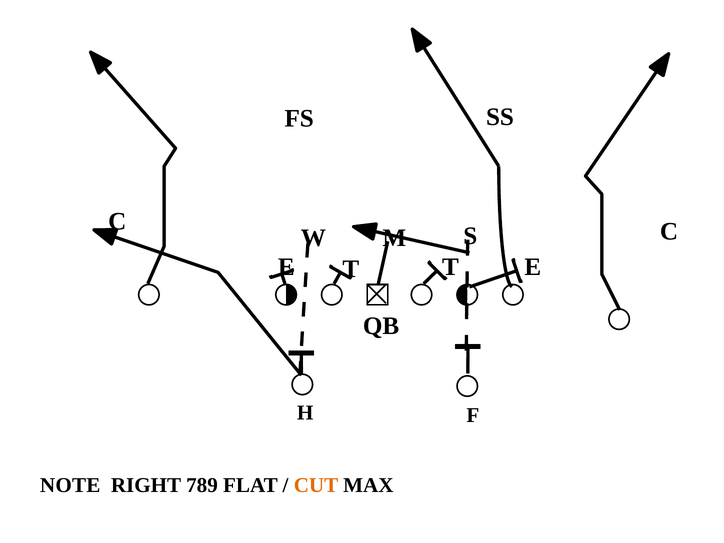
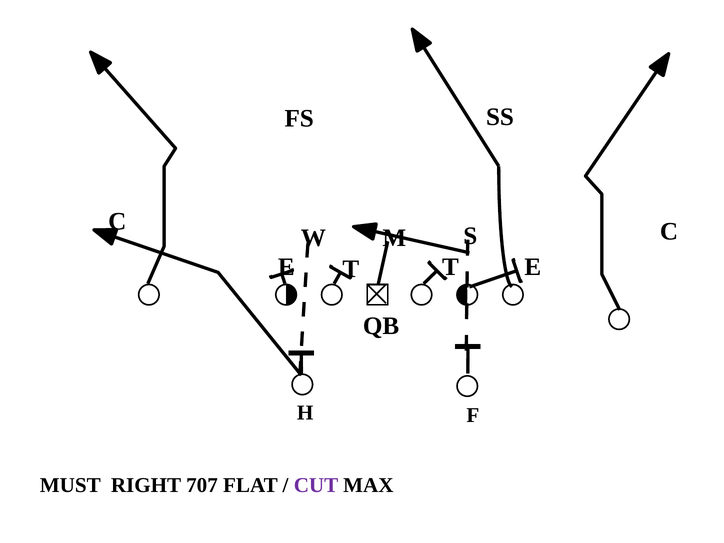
NOTE: NOTE -> MUST (70, 485)
789: 789 -> 707 (202, 485)
CUT colour: orange -> purple (316, 485)
